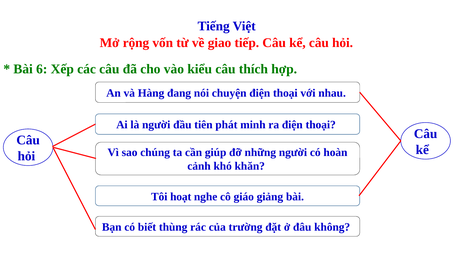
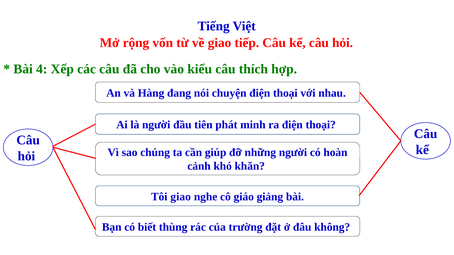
6: 6 -> 4 (42, 69)
Tôi hoạt: hoạt -> giao (181, 197)
